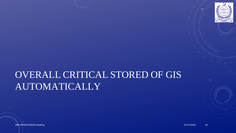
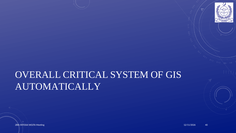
STORED: STORED -> SYSTEM (129, 75)
